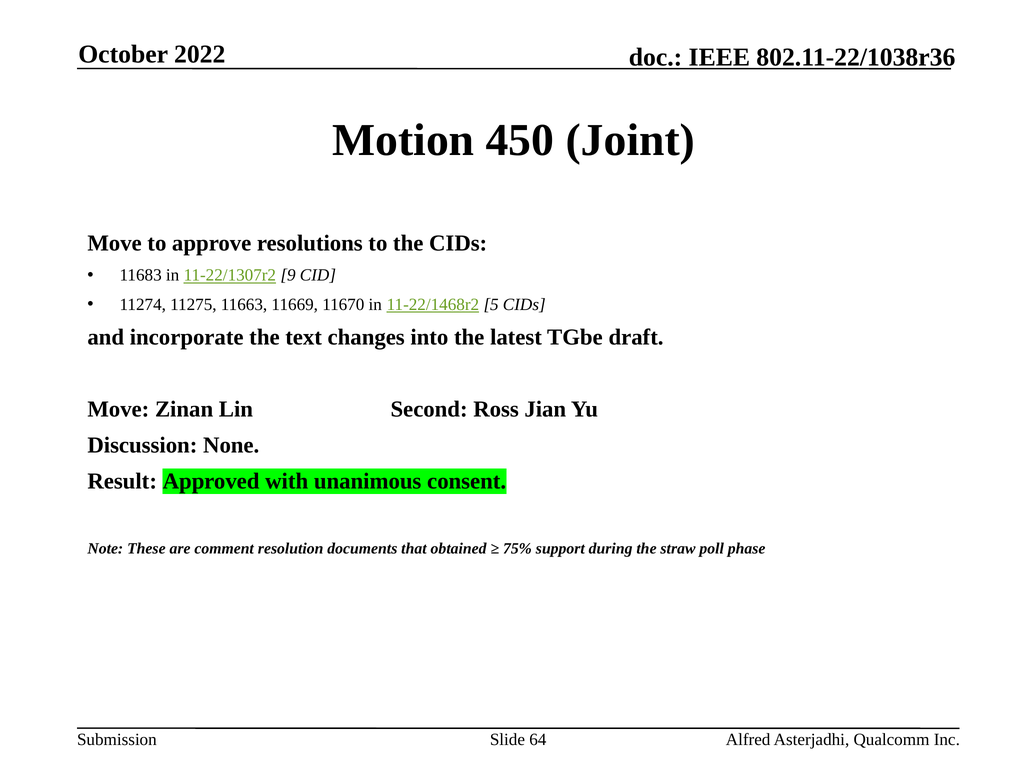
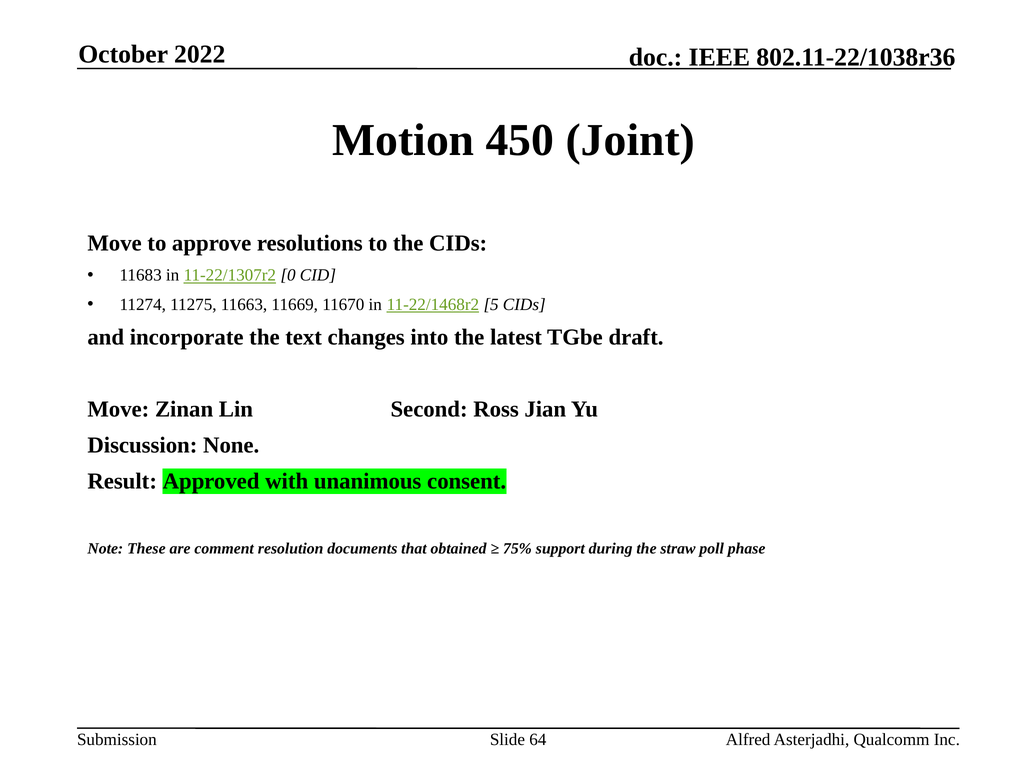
9: 9 -> 0 (288, 275)
